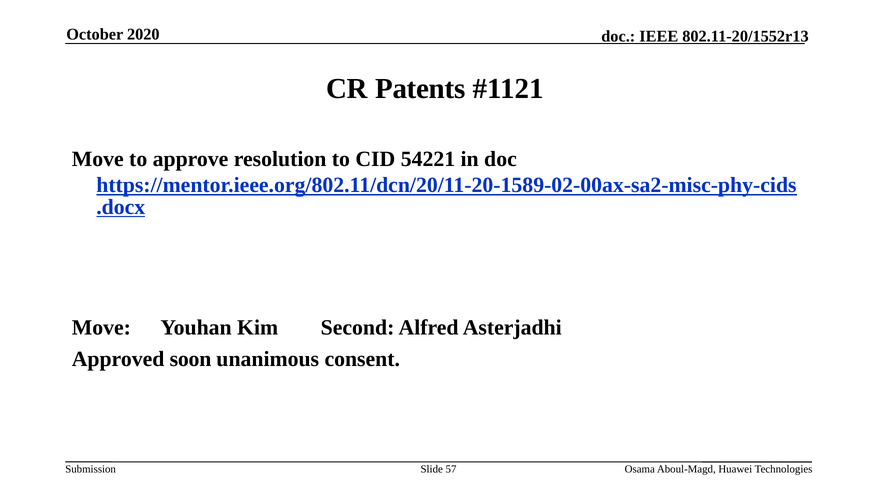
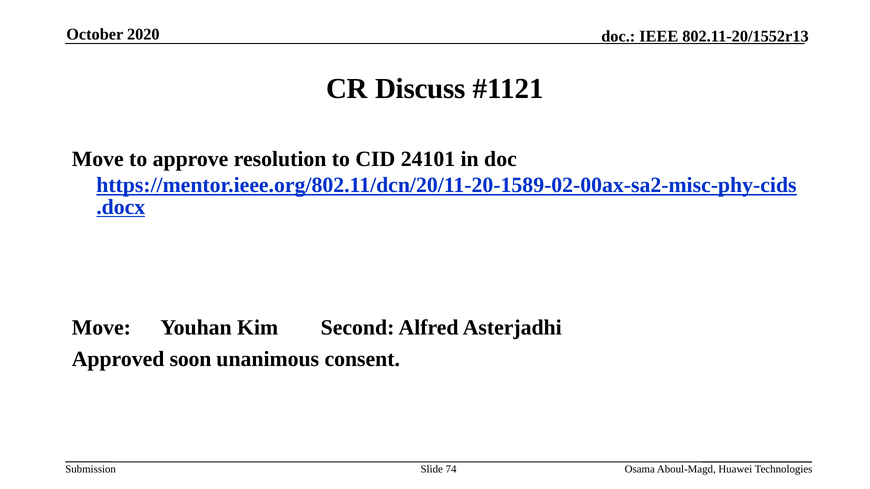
Patents: Patents -> Discuss (420, 89)
54221: 54221 -> 24101 (428, 159)
57: 57 -> 74 (451, 469)
